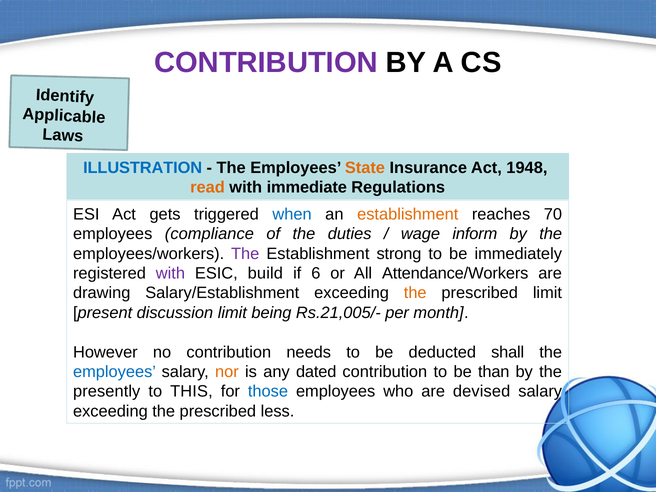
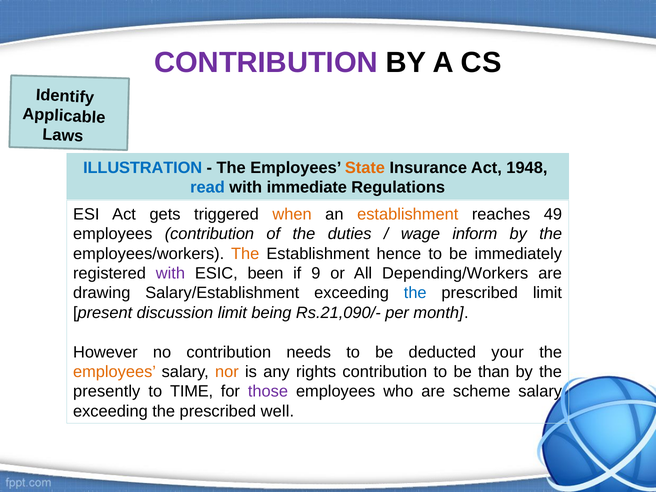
read colour: orange -> blue (208, 187)
when colour: blue -> orange (292, 214)
70: 70 -> 49 (553, 214)
employees compliance: compliance -> contribution (209, 234)
The colour: purple -> orange (245, 254)
strong: strong -> hence (399, 254)
build: build -> been (266, 273)
6: 6 -> 9 (316, 273)
Attendance/Workers: Attendance/Workers -> Depending/Workers (455, 273)
the colour: orange -> blue (415, 293)
Rs.21,005/-: Rs.21,005/- -> Rs.21,090/- (338, 313)
shall: shall -> your (508, 352)
employees colour: blue -> orange (115, 372)
dated: dated -> rights (316, 372)
THIS: THIS -> TIME (192, 391)
those colour: blue -> purple (268, 391)
devised: devised -> scheme (482, 391)
less: less -> well (277, 411)
